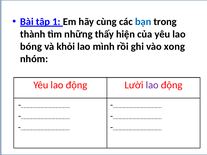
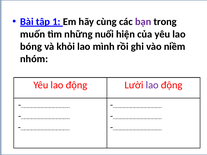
bạn colour: blue -> purple (143, 22)
thành: thành -> muốn (33, 34)
thấy: thấy -> nuối (104, 34)
xong: xong -> niềm (175, 47)
